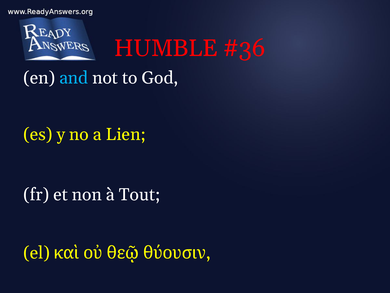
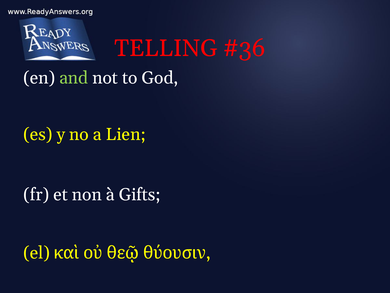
HUMBLE: HUMBLE -> TELLING (166, 48)
and colour: light blue -> light green (74, 78)
Tout: Tout -> Gifts (140, 194)
